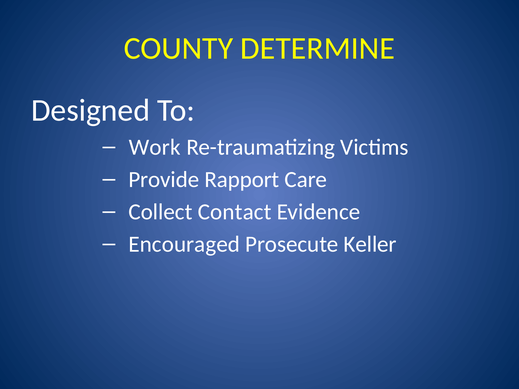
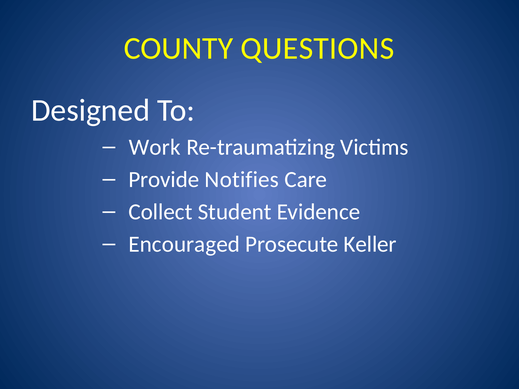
DETERMINE: DETERMINE -> QUESTIONS (317, 48)
Rapport: Rapport -> Notifies (242, 180)
Contact: Contact -> Student (235, 212)
